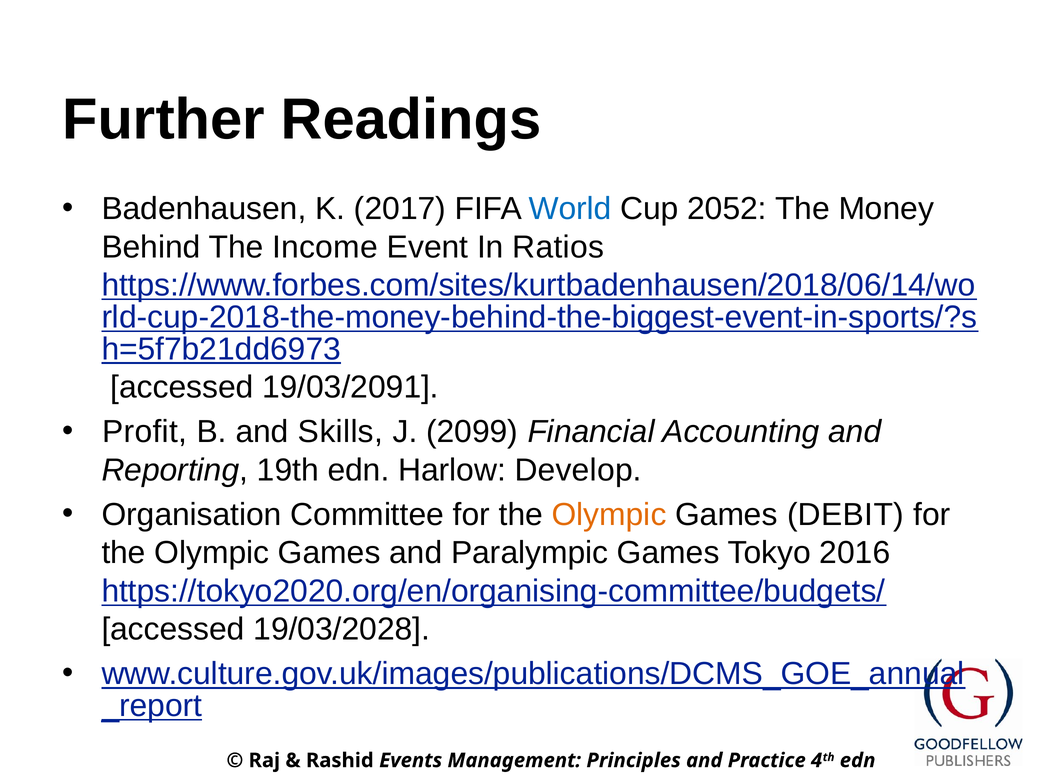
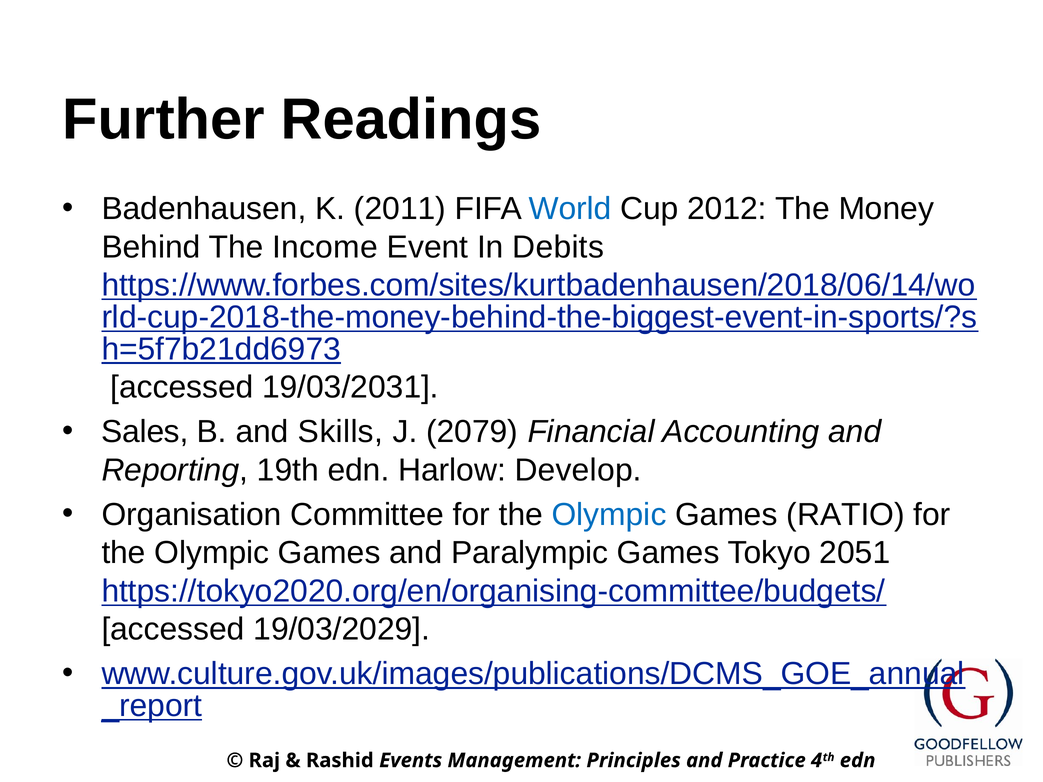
2017: 2017 -> 2011 (400, 209)
2052: 2052 -> 2012 (727, 209)
Ratios: Ratios -> Debits (558, 247)
19/03/2091: 19/03/2091 -> 19/03/2031 (350, 387)
Profit: Profit -> Sales (145, 432)
2099: 2099 -> 2079 (472, 432)
Olympic colour: orange -> blue (609, 515)
DEBIT: DEBIT -> RATIO (846, 515)
2016: 2016 -> 2051 (855, 553)
19/03/2028: 19/03/2028 -> 19/03/2029 (342, 630)
